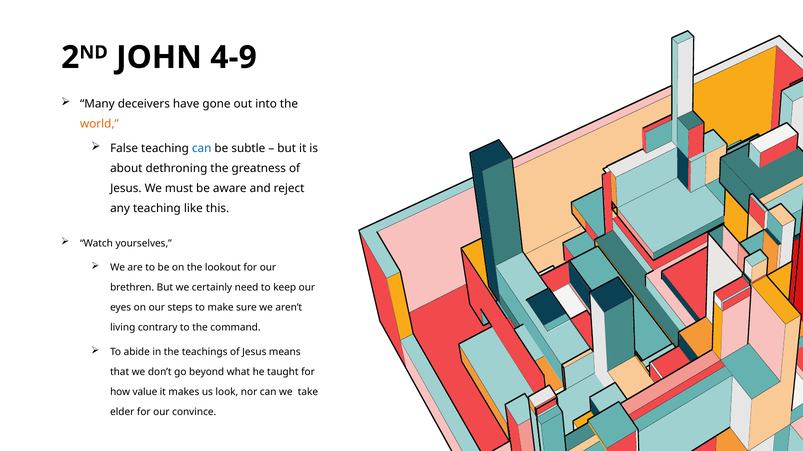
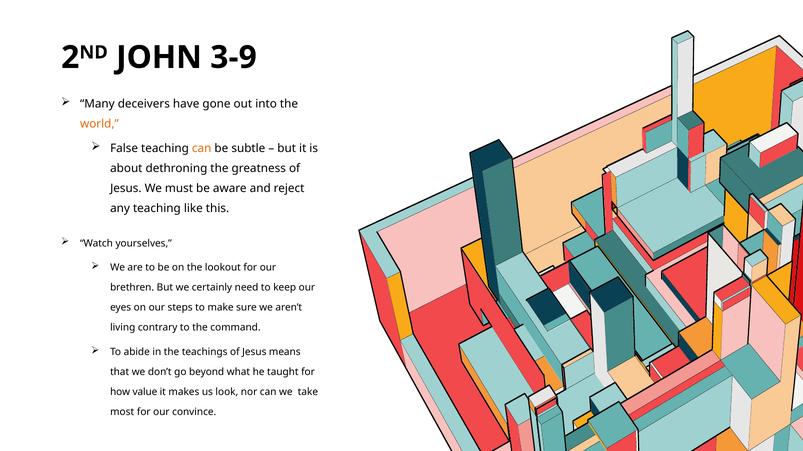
4-9: 4-9 -> 3-9 (234, 58)
can colour: blue -> orange (202, 148)
elder: elder -> most (122, 413)
